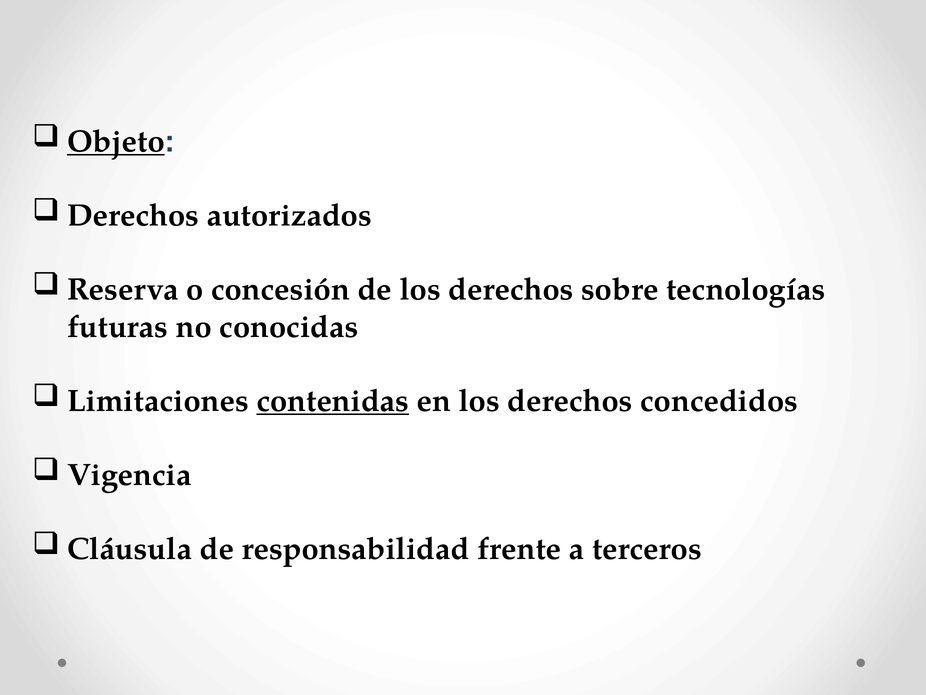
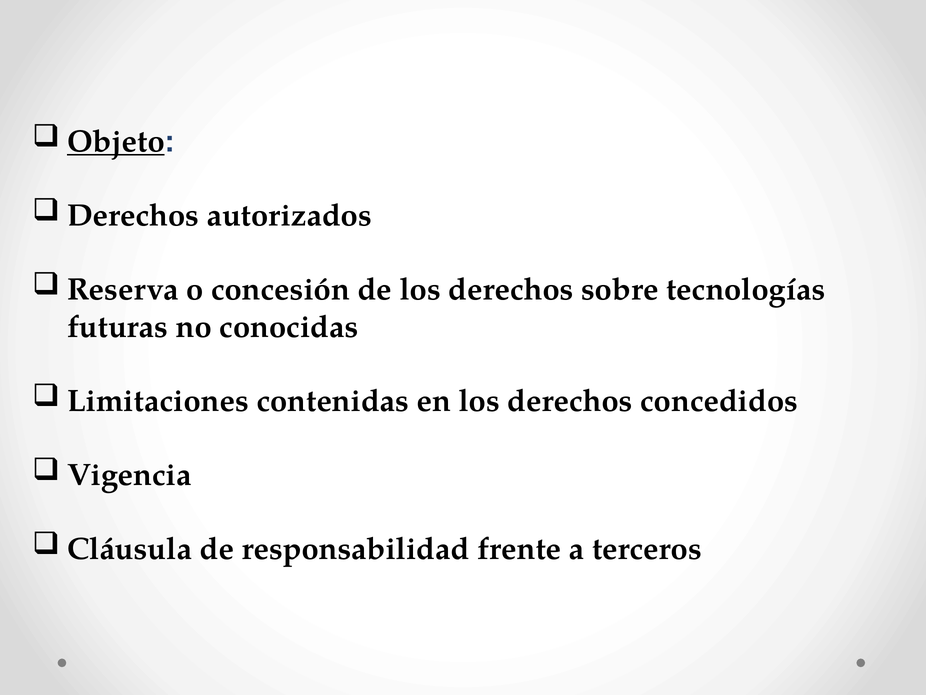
contenidas underline: present -> none (333, 401)
